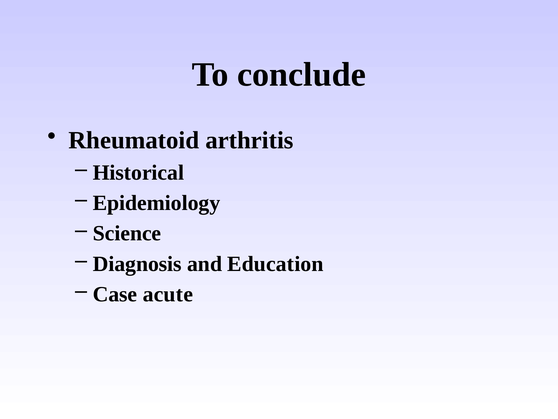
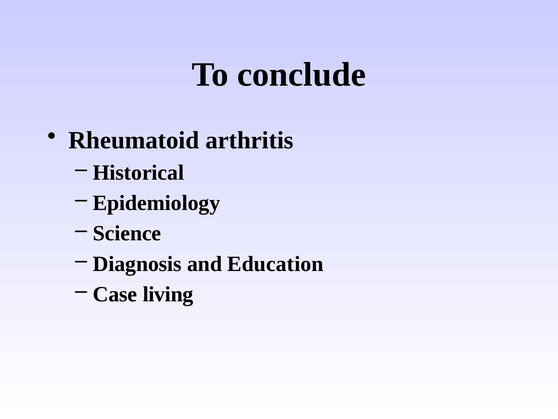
acute: acute -> living (168, 294)
